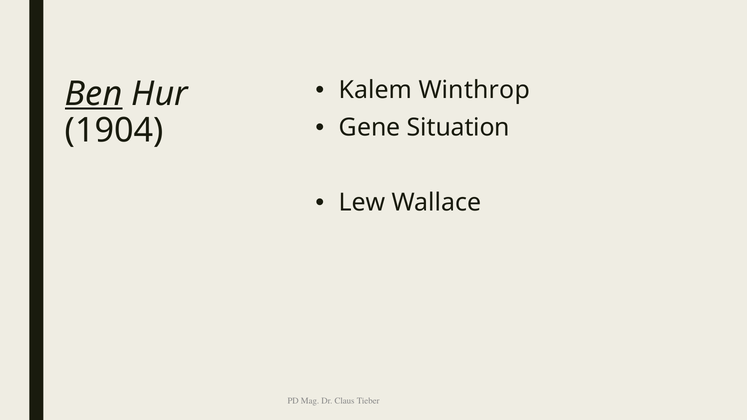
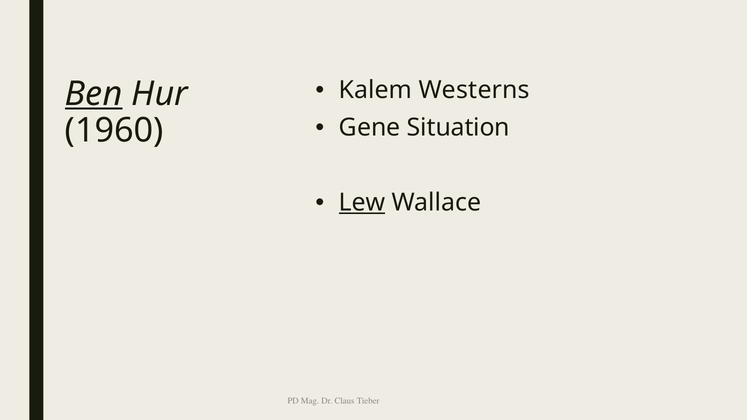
Winthrop: Winthrop -> Westerns (474, 90)
1904: 1904 -> 1960 (114, 131)
Lew underline: none -> present (362, 203)
